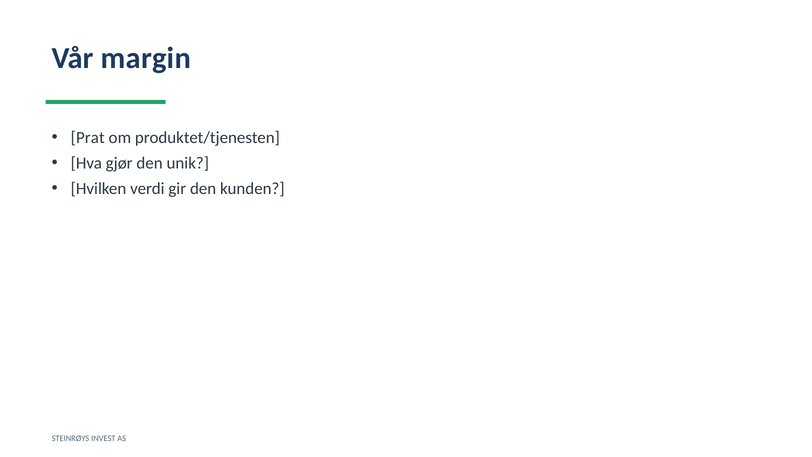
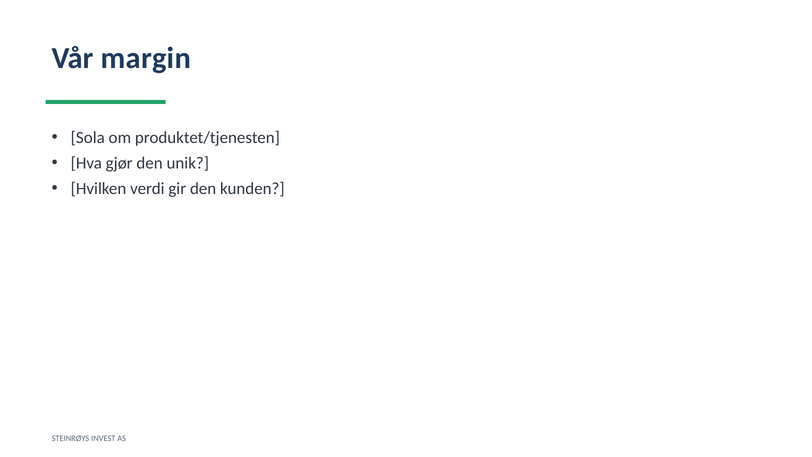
Prat: Prat -> Sola (88, 138)
